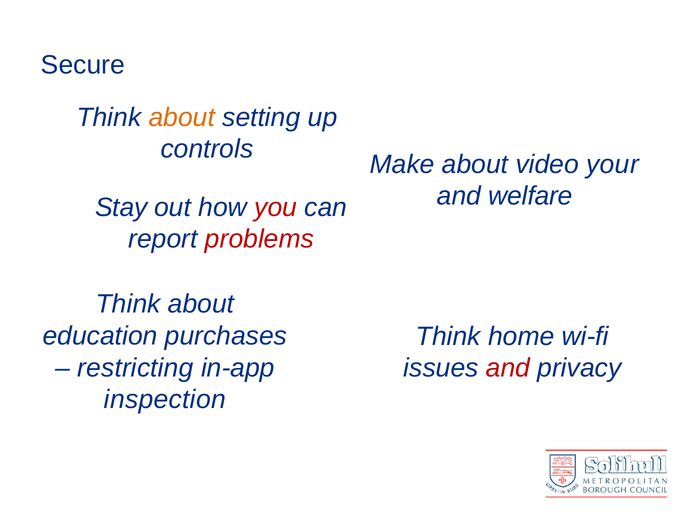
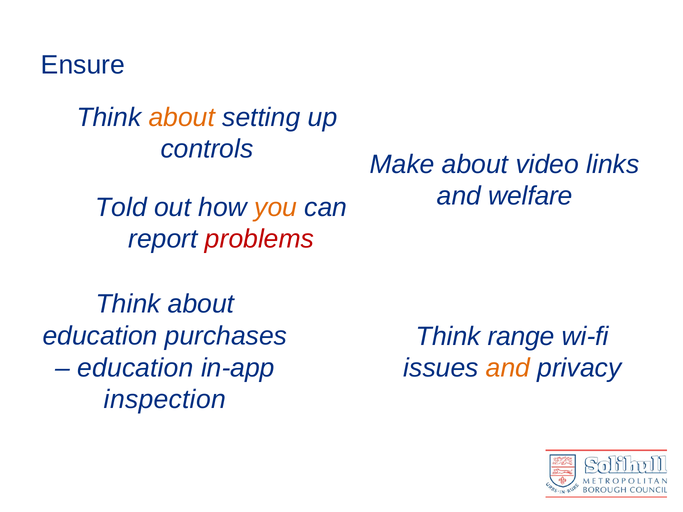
Secure: Secure -> Ensure (83, 65)
your: your -> links (613, 164)
Stay: Stay -> Told (121, 207)
you colour: red -> orange (276, 207)
home: home -> range (521, 336)
restricting: restricting -> education (135, 368)
and colour: red -> orange (508, 368)
